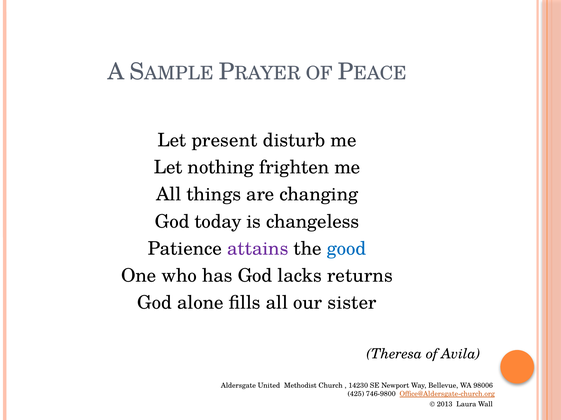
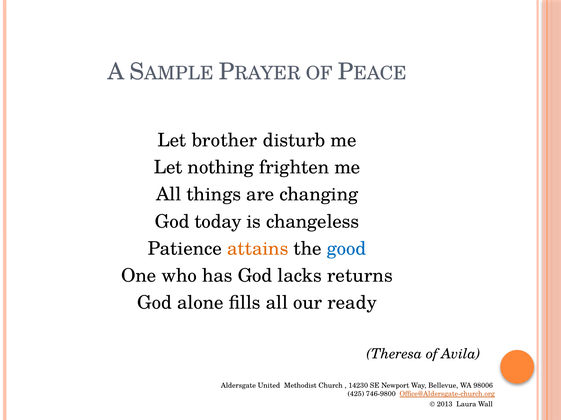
present: present -> brother (224, 141)
attains colour: purple -> orange (258, 249)
sister: sister -> ready (352, 303)
